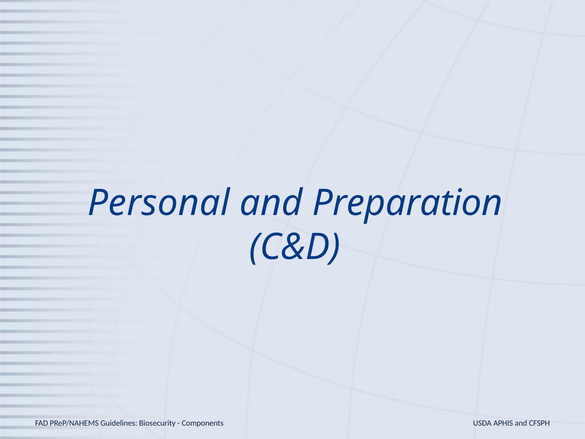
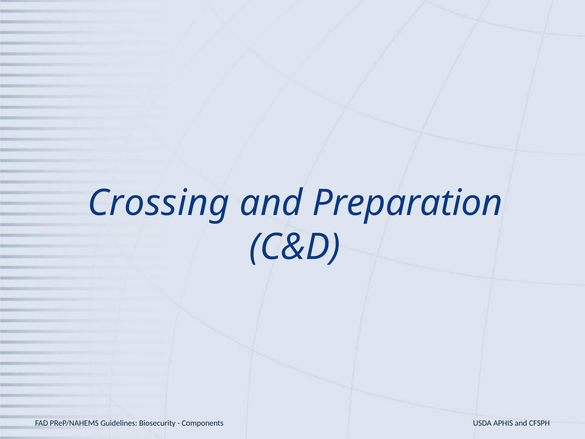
Personal: Personal -> Crossing (159, 203)
